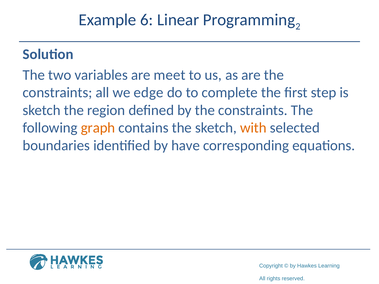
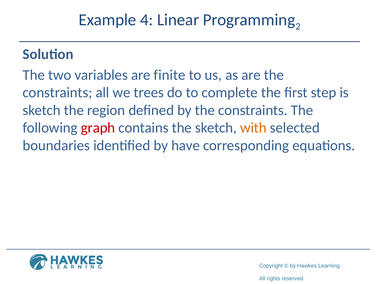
6: 6 -> 4 (147, 20)
meet: meet -> finite (170, 75)
edge: edge -> trees (149, 93)
graph colour: orange -> red (98, 128)
